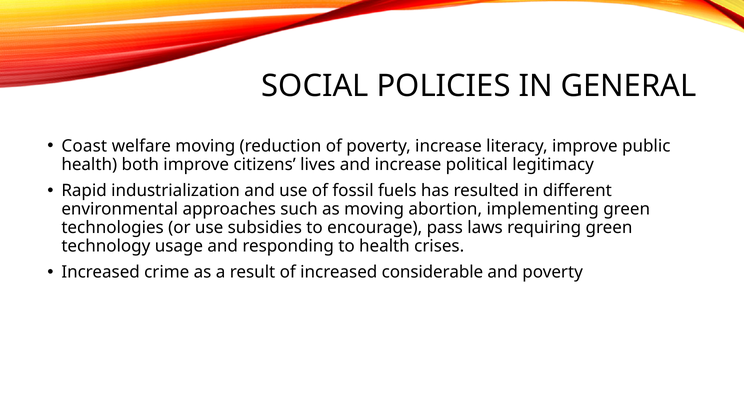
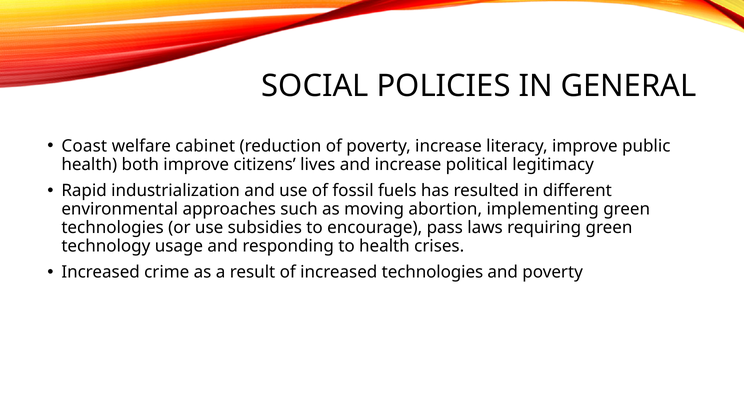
welfare moving: moving -> cabinet (205, 146)
increased considerable: considerable -> technologies (432, 272)
